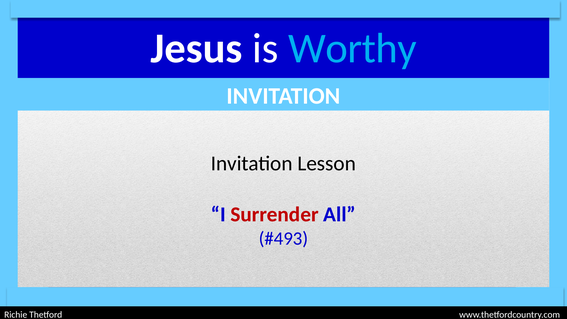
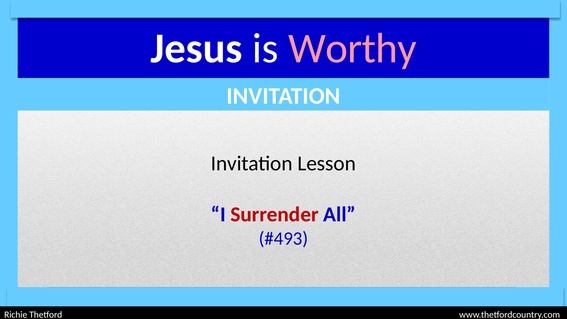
Worthy colour: light blue -> pink (352, 48)
